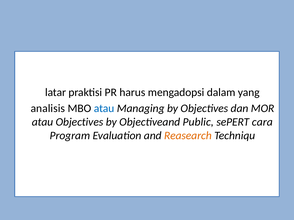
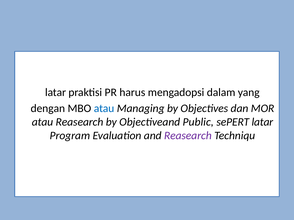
analisis: analisis -> dengan (48, 109)
atau Objectives: Objectives -> Reasearch (80, 122)
sePERT cara: cara -> latar (262, 122)
Reasearch colour: orange -> purple (188, 136)
